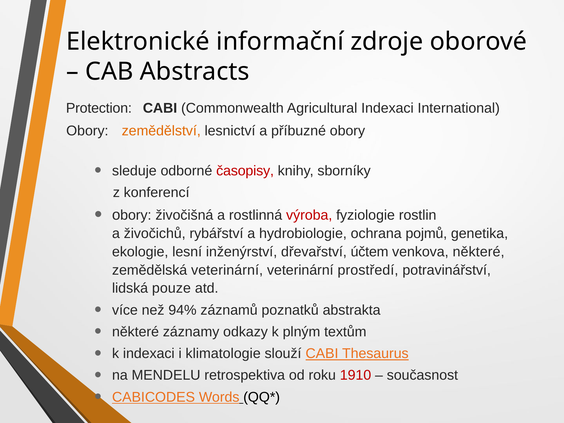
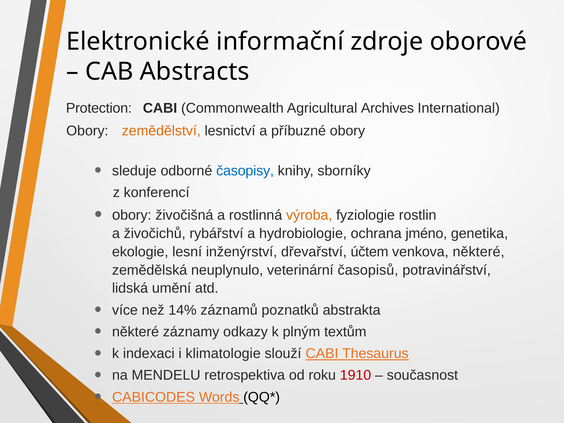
Agricultural Indexaci: Indexaci -> Archives (388, 108)
časopisy colour: red -> blue (245, 171)
výroba colour: red -> orange (309, 215)
pojmů: pojmů -> jméno (426, 234)
zemědělská veterinární: veterinární -> neuplynulo (227, 270)
prostředí: prostředí -> časopisů (368, 270)
pouze: pouze -> umění (172, 288)
94%: 94% -> 14% (182, 310)
